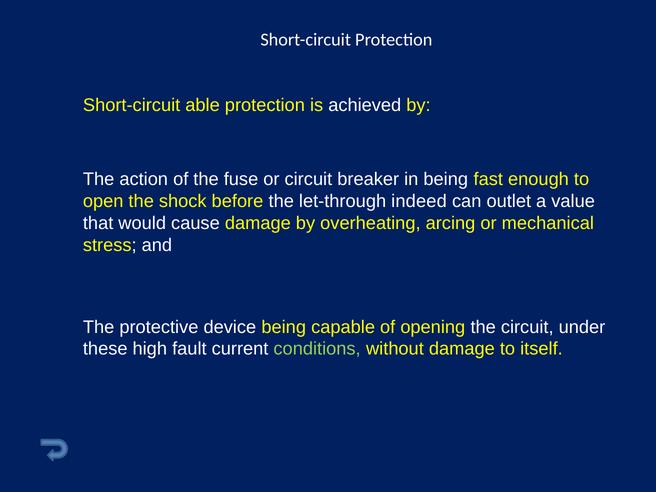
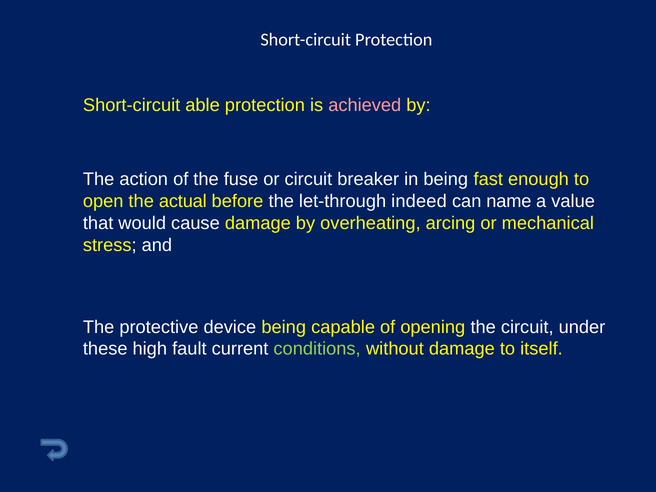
achieved colour: white -> pink (365, 105)
shock: shock -> actual (183, 201)
outlet: outlet -> name (509, 201)
